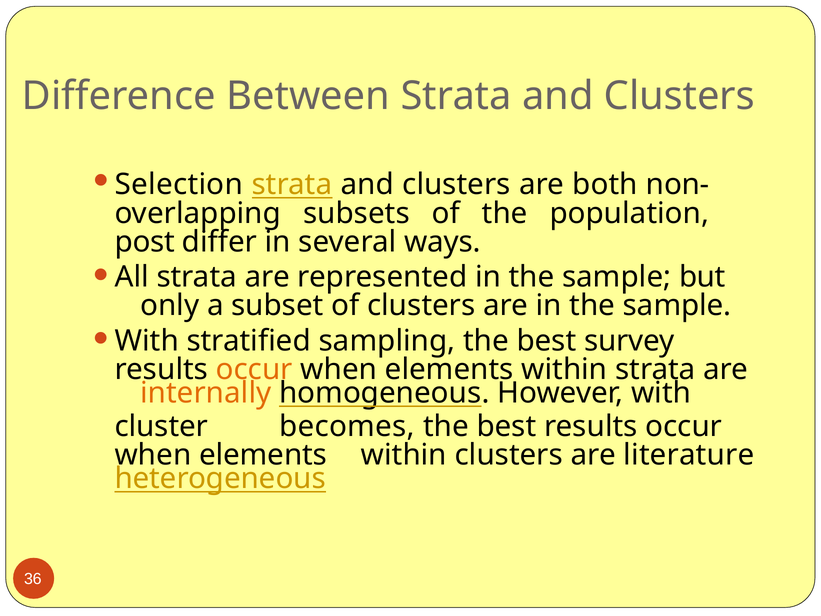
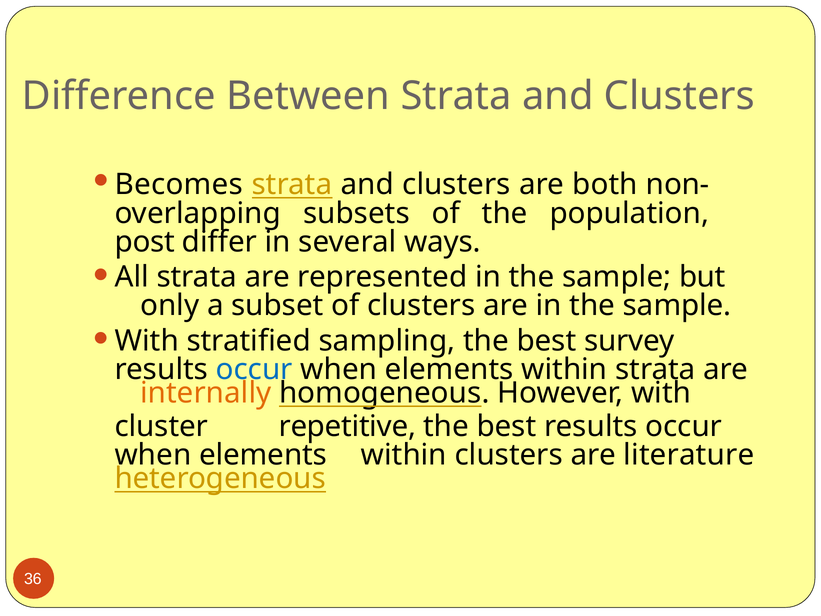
Selection: Selection -> Becomes (179, 184)
occur colour: orange -> blue (254, 369)
becomes: becomes -> repetitive (347, 426)
